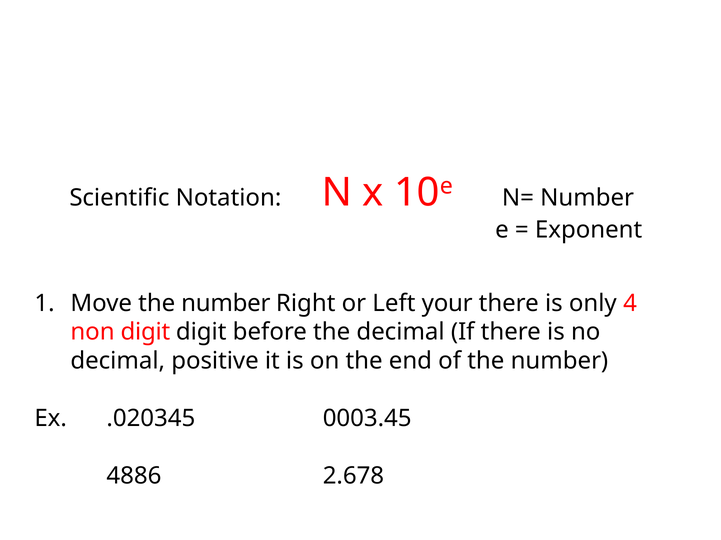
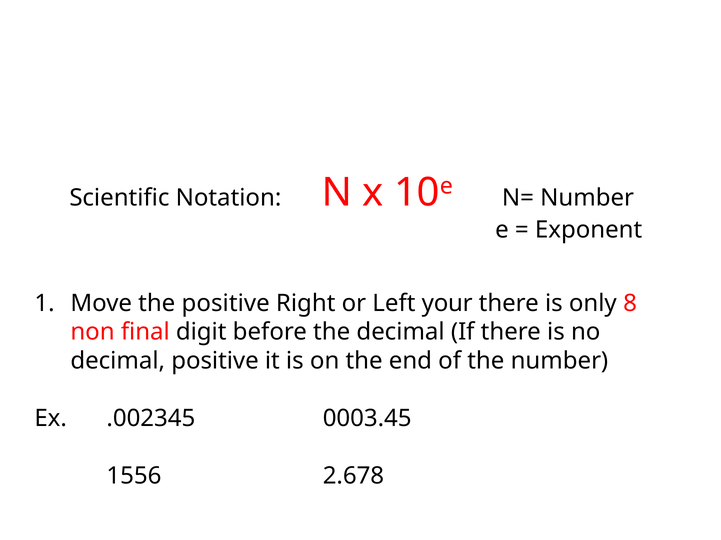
Move the number: number -> positive (226, 304)
4: 4 -> 8 (630, 304)
non digit: digit -> final (145, 332)
.020345: .020345 -> .002345 (151, 419)
4886: 4886 -> 1556 (134, 477)
